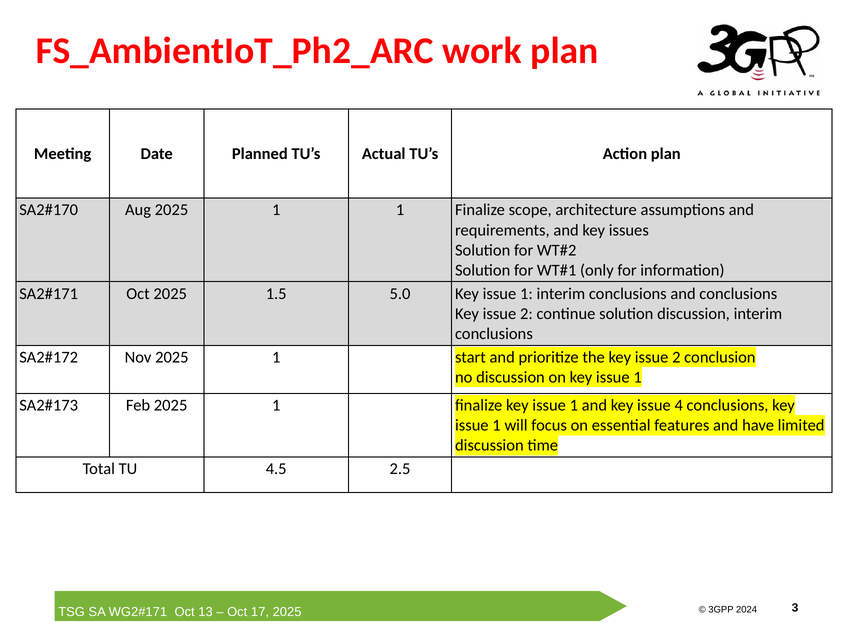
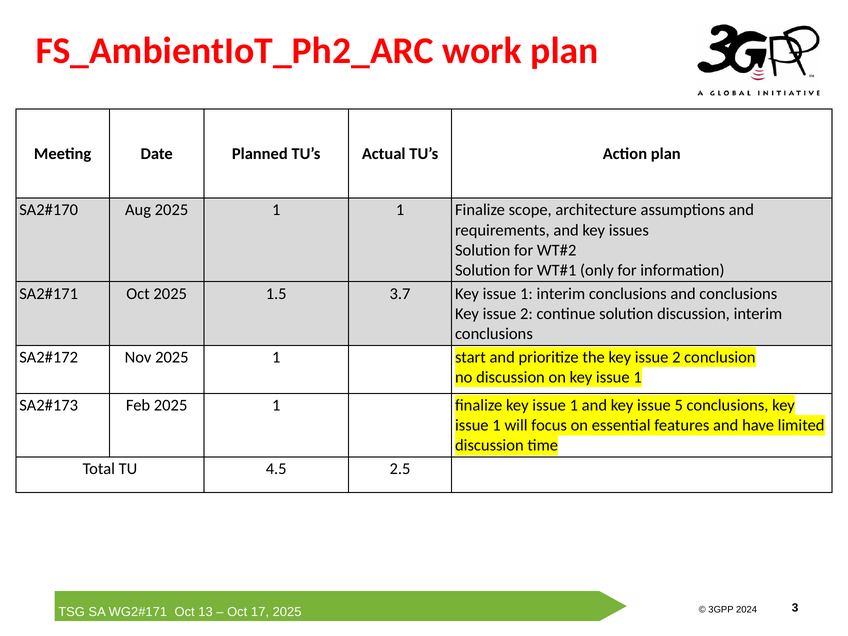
5.0: 5.0 -> 3.7 (400, 294)
4: 4 -> 5 (679, 405)
